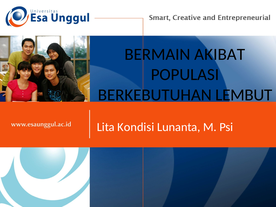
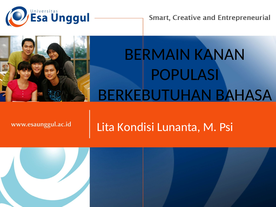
AKIBAT: AKIBAT -> KANAN (220, 54)
LEMBUT: LEMBUT -> BAHASA (244, 95)
